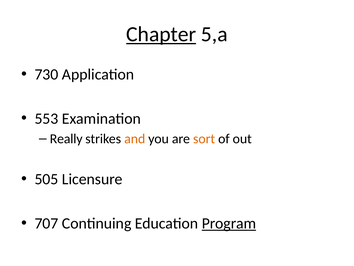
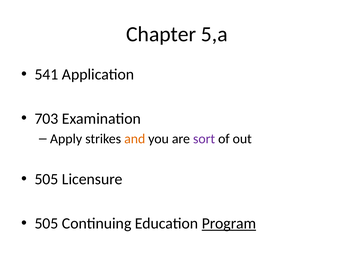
Chapter underline: present -> none (161, 34)
730: 730 -> 541 (46, 74)
553: 553 -> 703 (46, 118)
Really: Really -> Apply (66, 139)
sort colour: orange -> purple (204, 139)
707: 707 -> 505 (46, 223)
